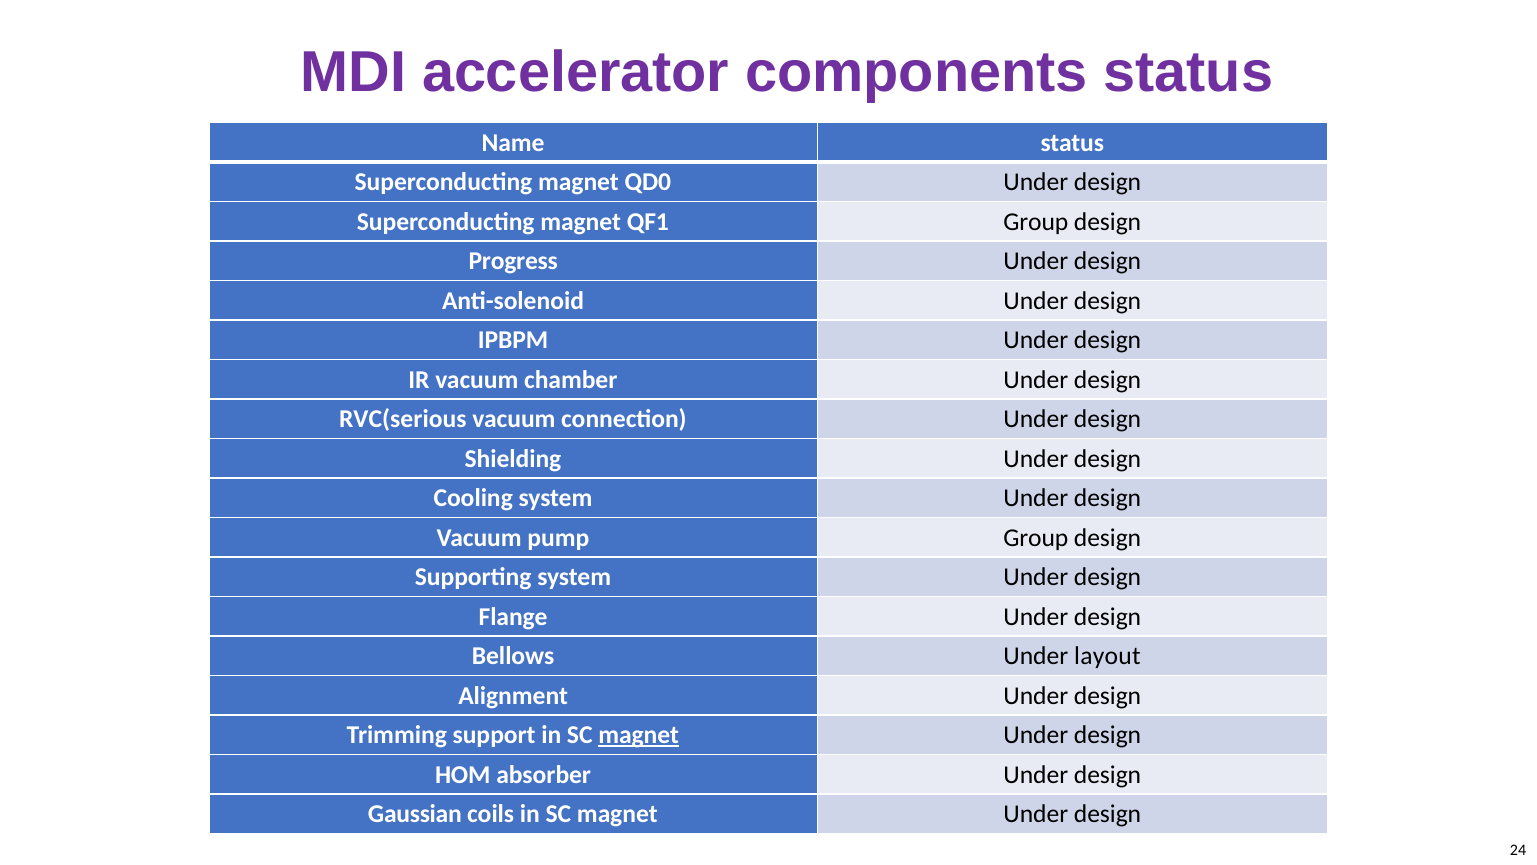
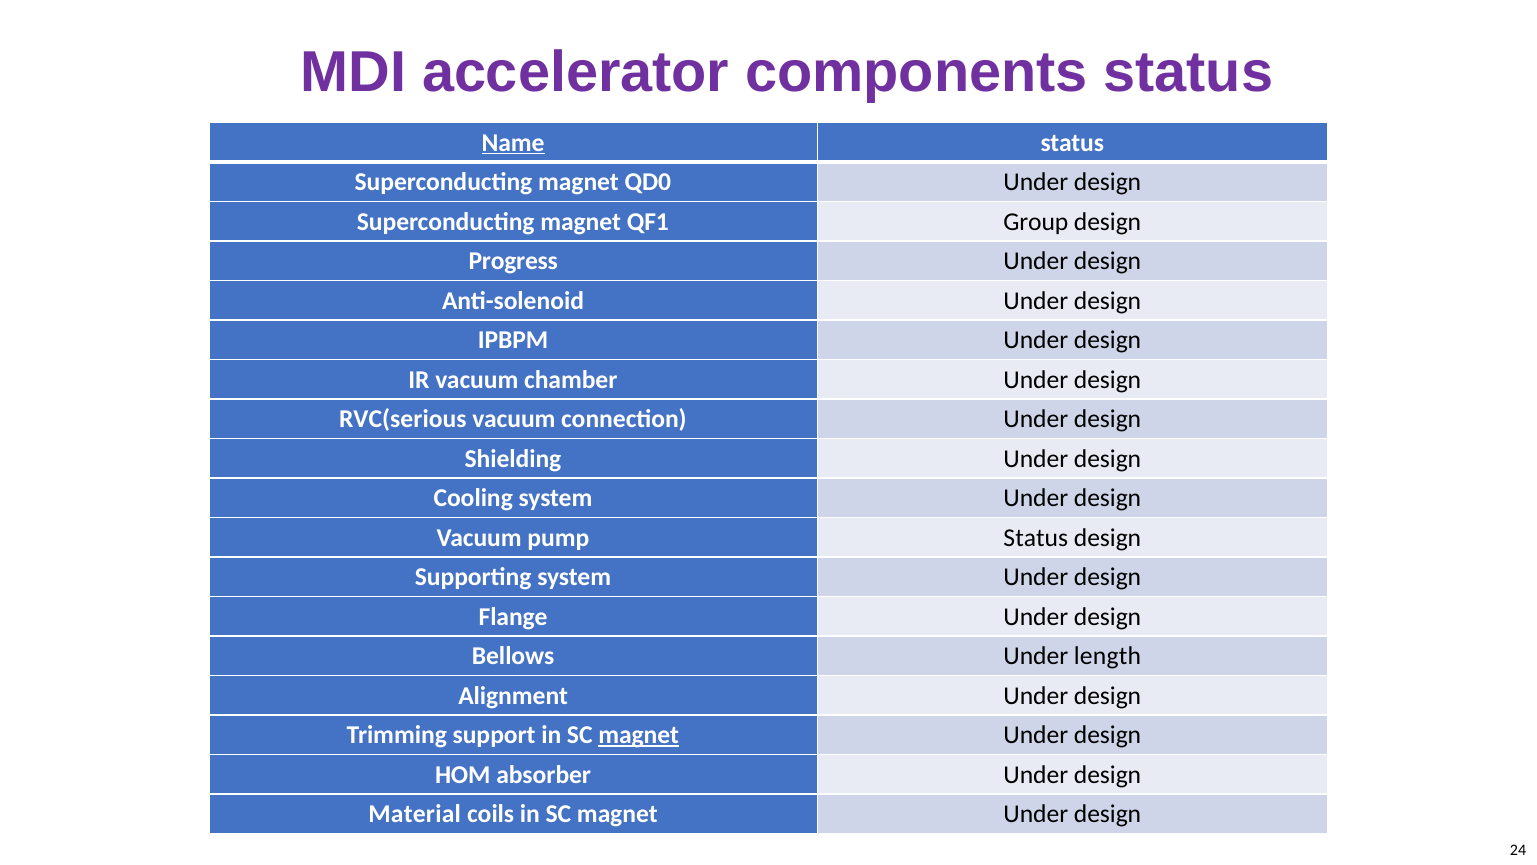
Name underline: none -> present (513, 143)
pump Group: Group -> Status (1036, 537)
layout: layout -> length (1107, 656)
Gaussian: Gaussian -> Material (415, 814)
